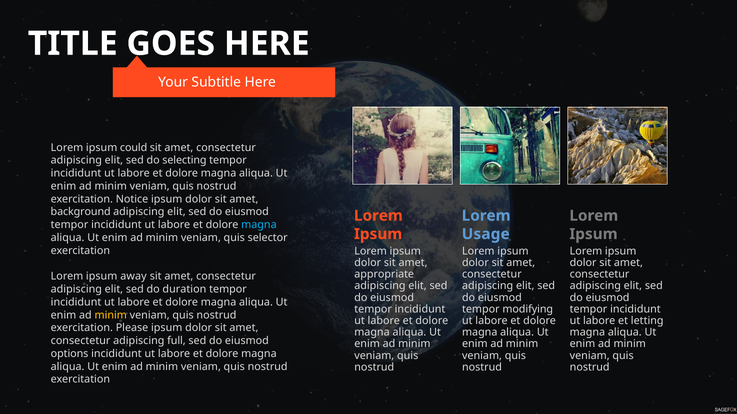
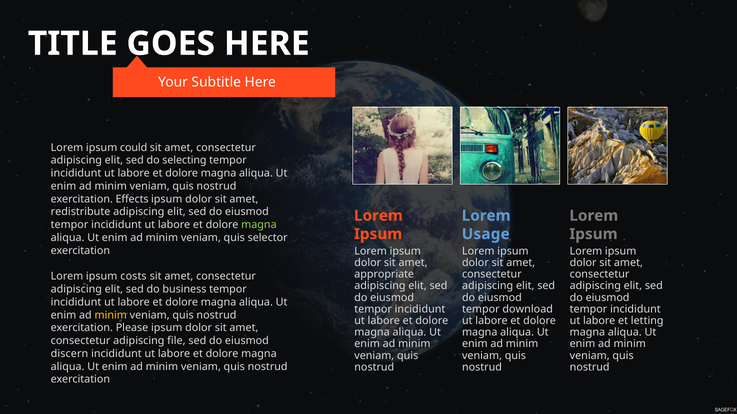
Notice: Notice -> Effects (132, 199)
background: background -> redistribute (81, 212)
magna colour: light blue -> light green (259, 225)
away: away -> costs (134, 277)
duration: duration -> business (184, 290)
modifying: modifying -> download (528, 310)
full: full -> file (176, 341)
options: options -> discern (69, 354)
